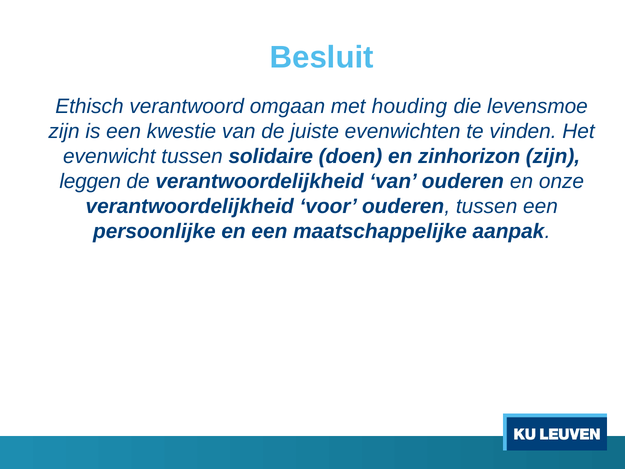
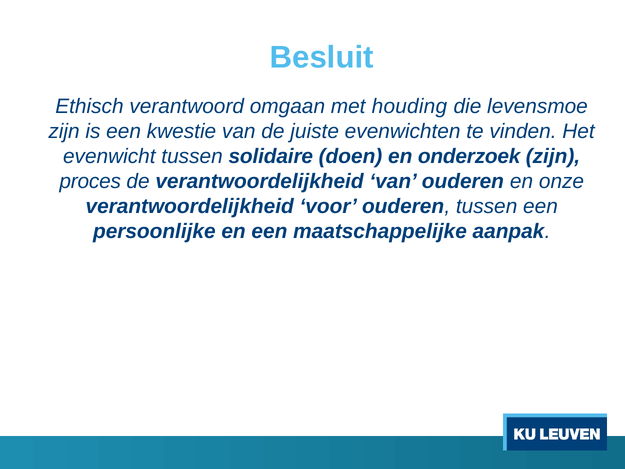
zinhorizon: zinhorizon -> onderzoek (469, 156)
leggen: leggen -> proces (90, 181)
